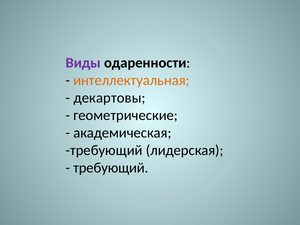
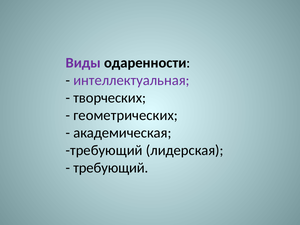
интеллектуальная colour: orange -> purple (131, 80)
декартовы: декартовы -> творческих (110, 98)
геометрические: геометрические -> геометрических (126, 115)
